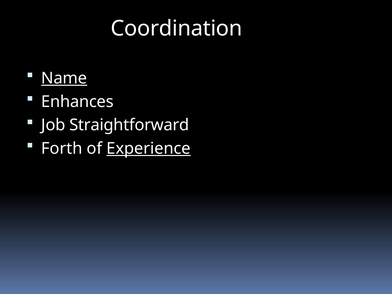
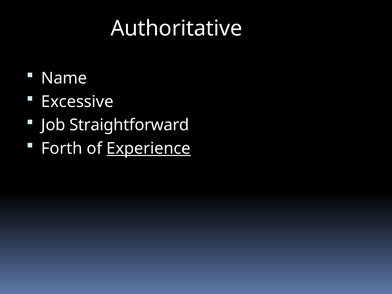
Coordination: Coordination -> Authoritative (176, 28)
Name underline: present -> none (64, 78)
Enhances: Enhances -> Excessive (77, 102)
